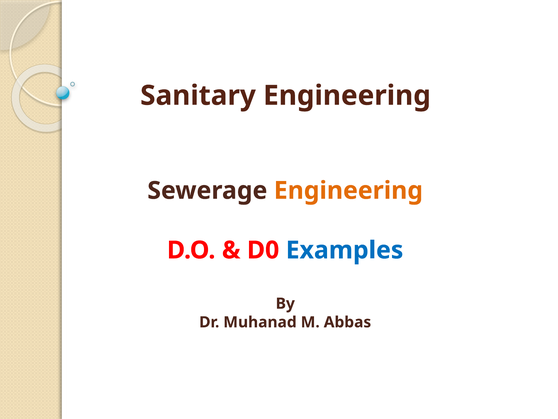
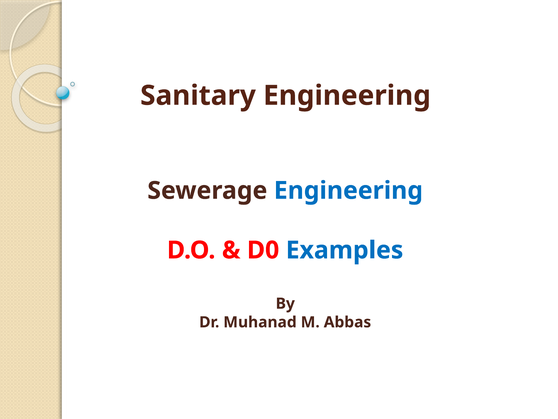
Engineering colour: orange -> blue (348, 190)
